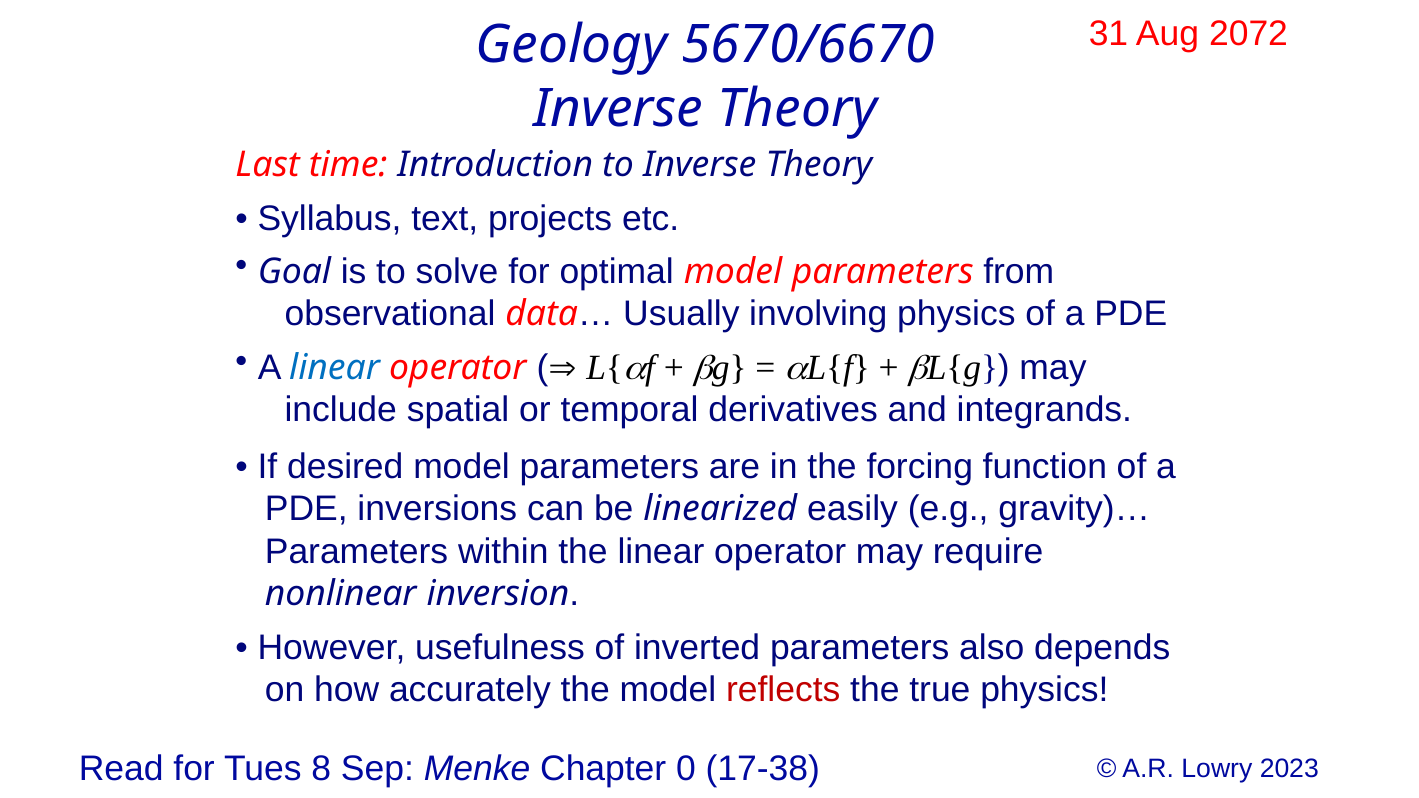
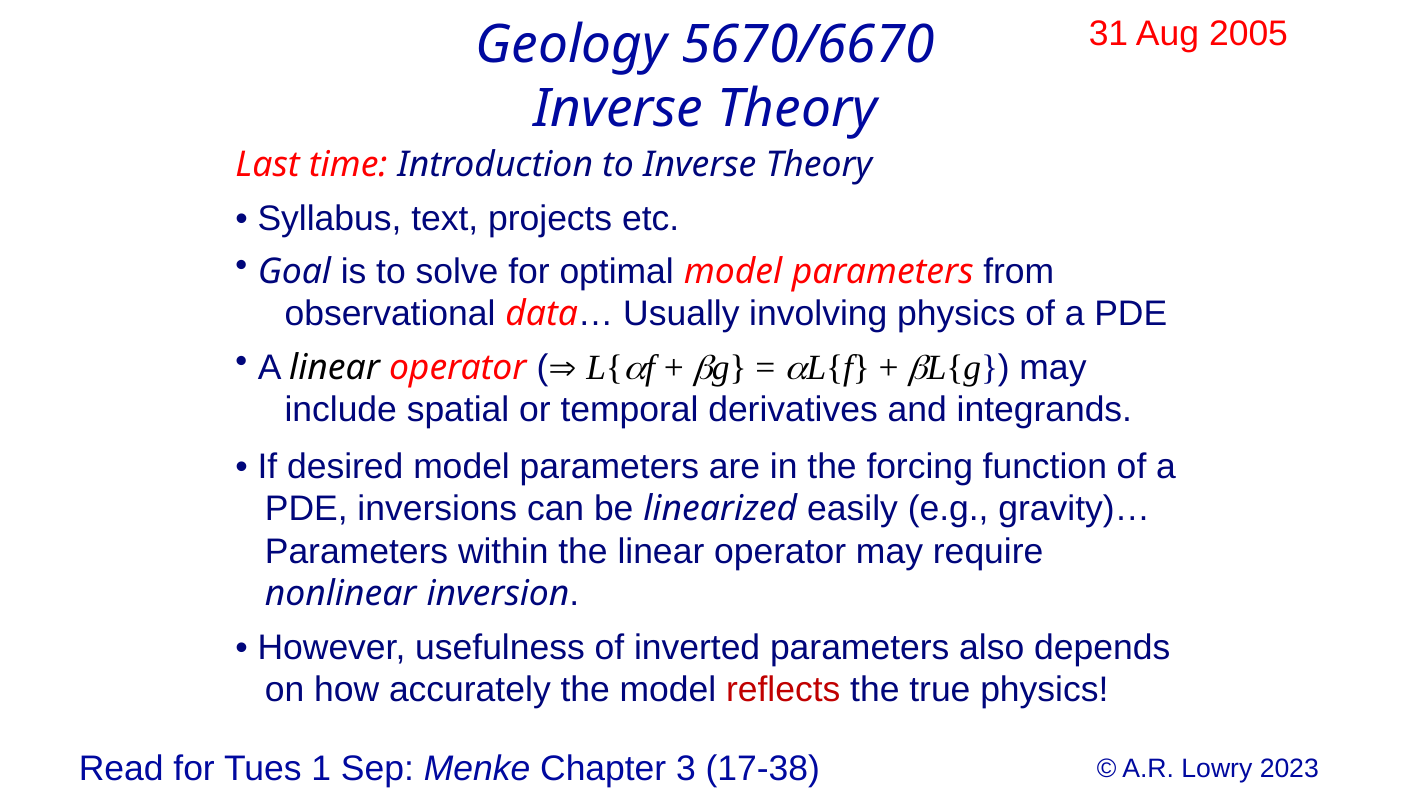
2072: 2072 -> 2005 (1249, 33)
linear colour: blue -> black (335, 367)
8: 8 -> 1 (321, 769)
0: 0 -> 3 (686, 769)
